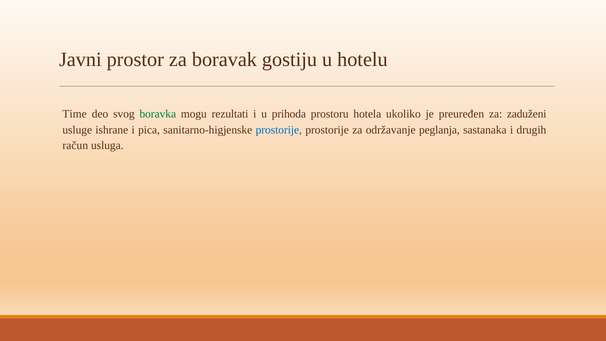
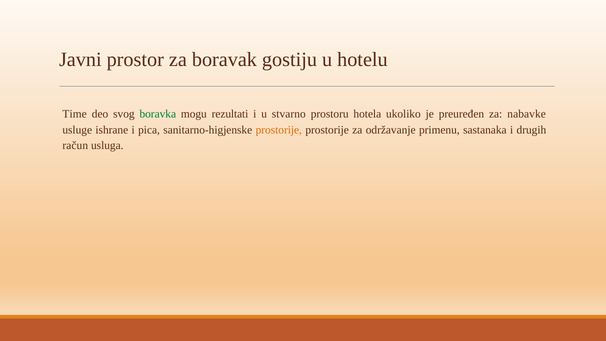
prihoda: prihoda -> stvarno (289, 114)
zaduženi: zaduženi -> nabavke (527, 114)
prostorije colour: blue -> orange (279, 130)
peglanja: peglanja -> primenu (439, 130)
